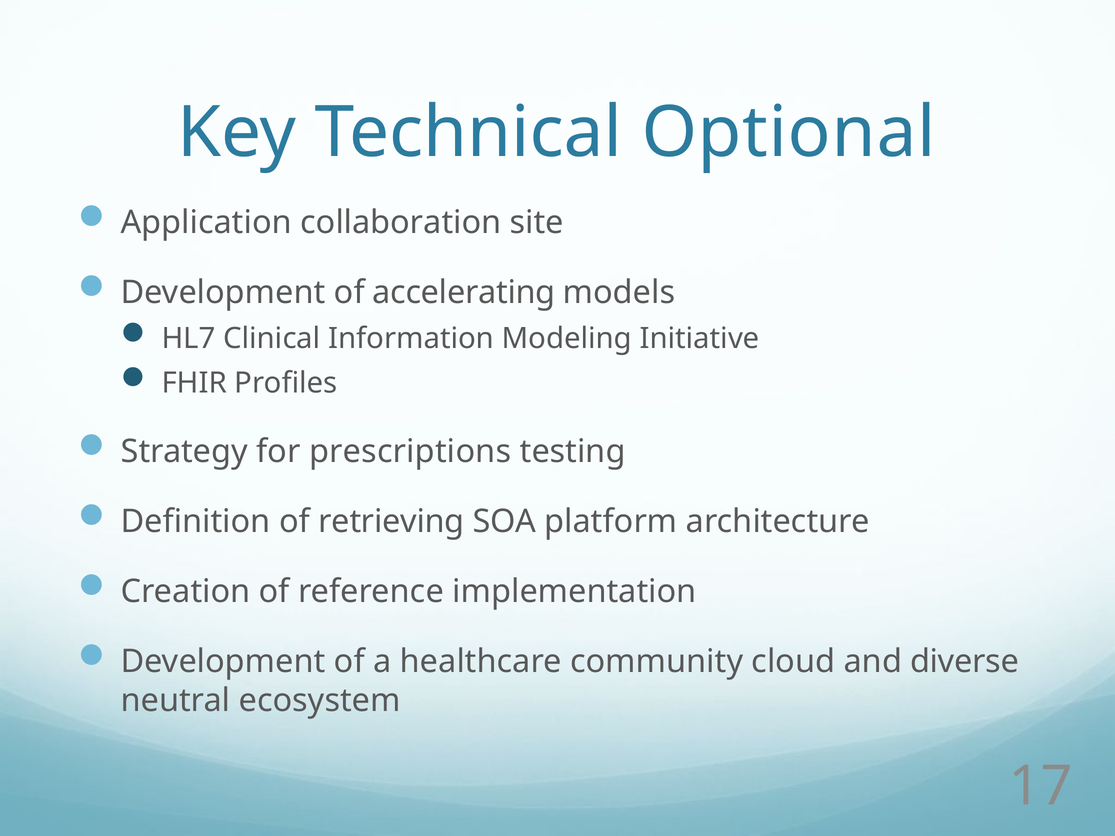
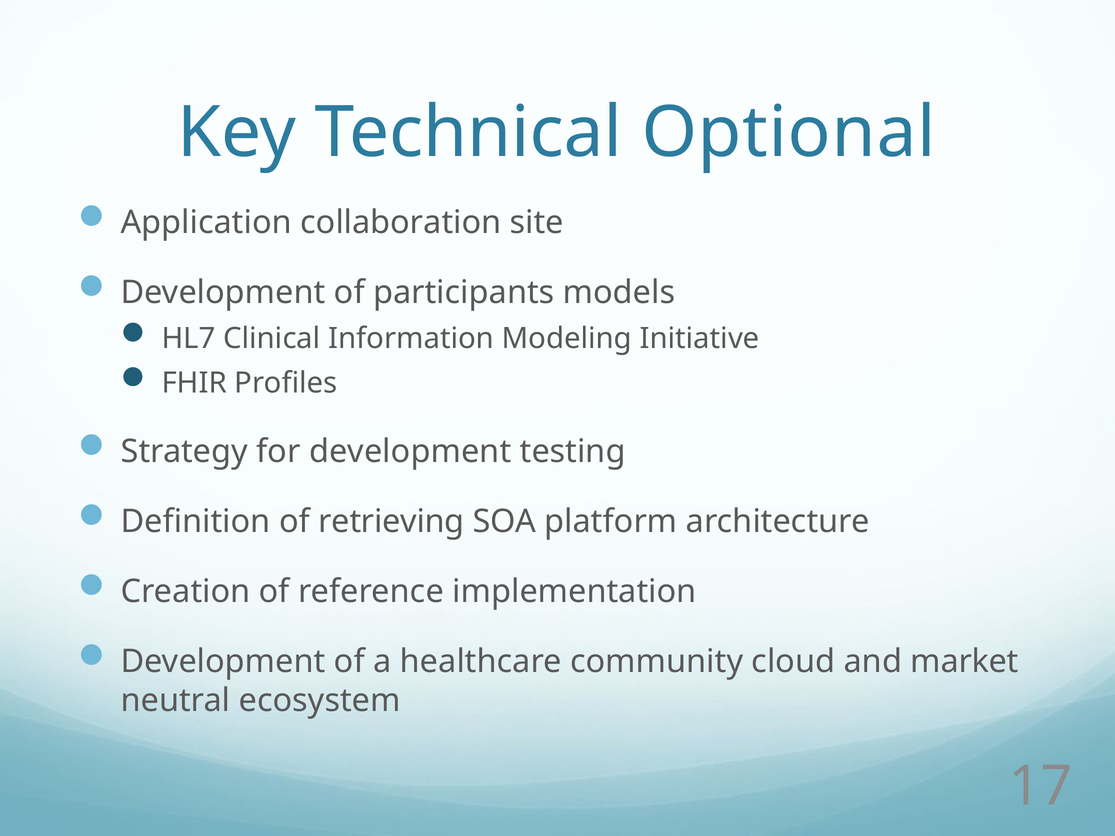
accelerating: accelerating -> participants (464, 293)
for prescriptions: prescriptions -> development (410, 452)
diverse: diverse -> market (965, 662)
